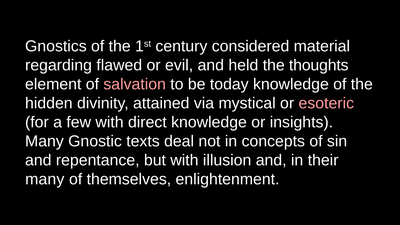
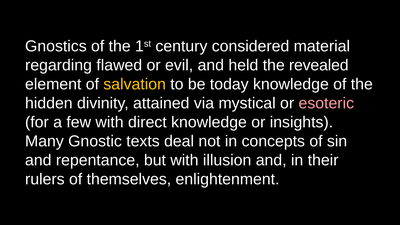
thoughts: thoughts -> revealed (319, 65)
salvation colour: pink -> yellow (135, 84)
many: many -> rulers (45, 179)
